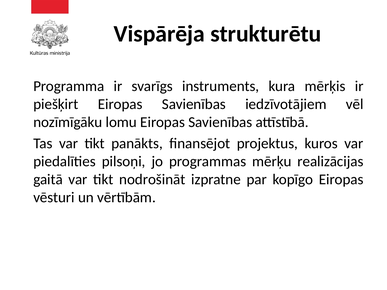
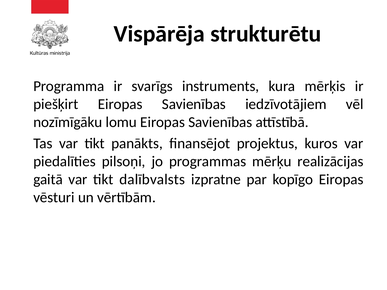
nodrošināt: nodrošināt -> dalībvalsts (152, 180)
